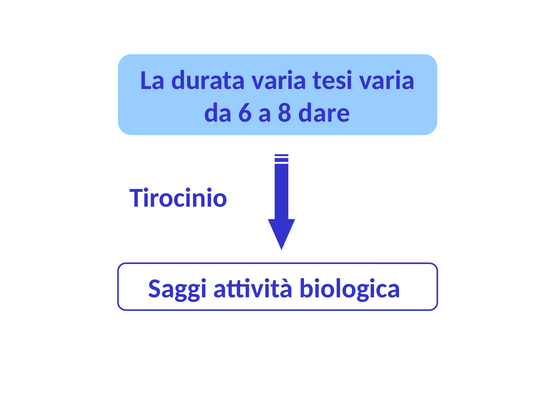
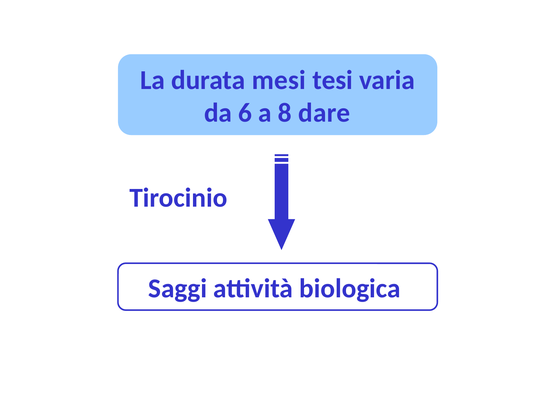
durata varia: varia -> mesi (279, 80)
